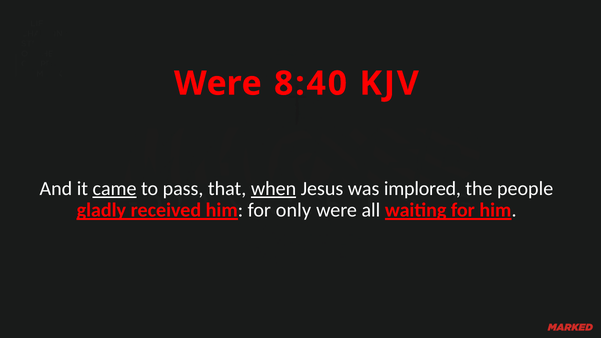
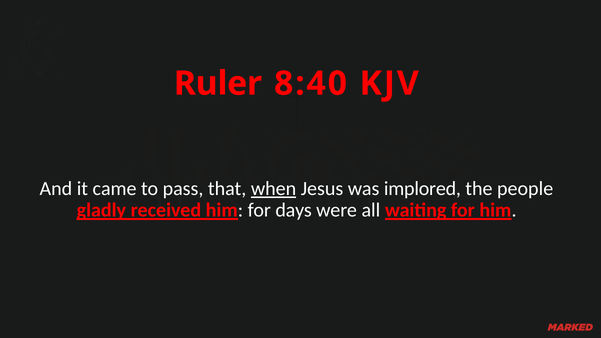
Were: Were -> Ruler (218, 84)
came underline: present -> none (115, 189)
only: only -> days (294, 210)
